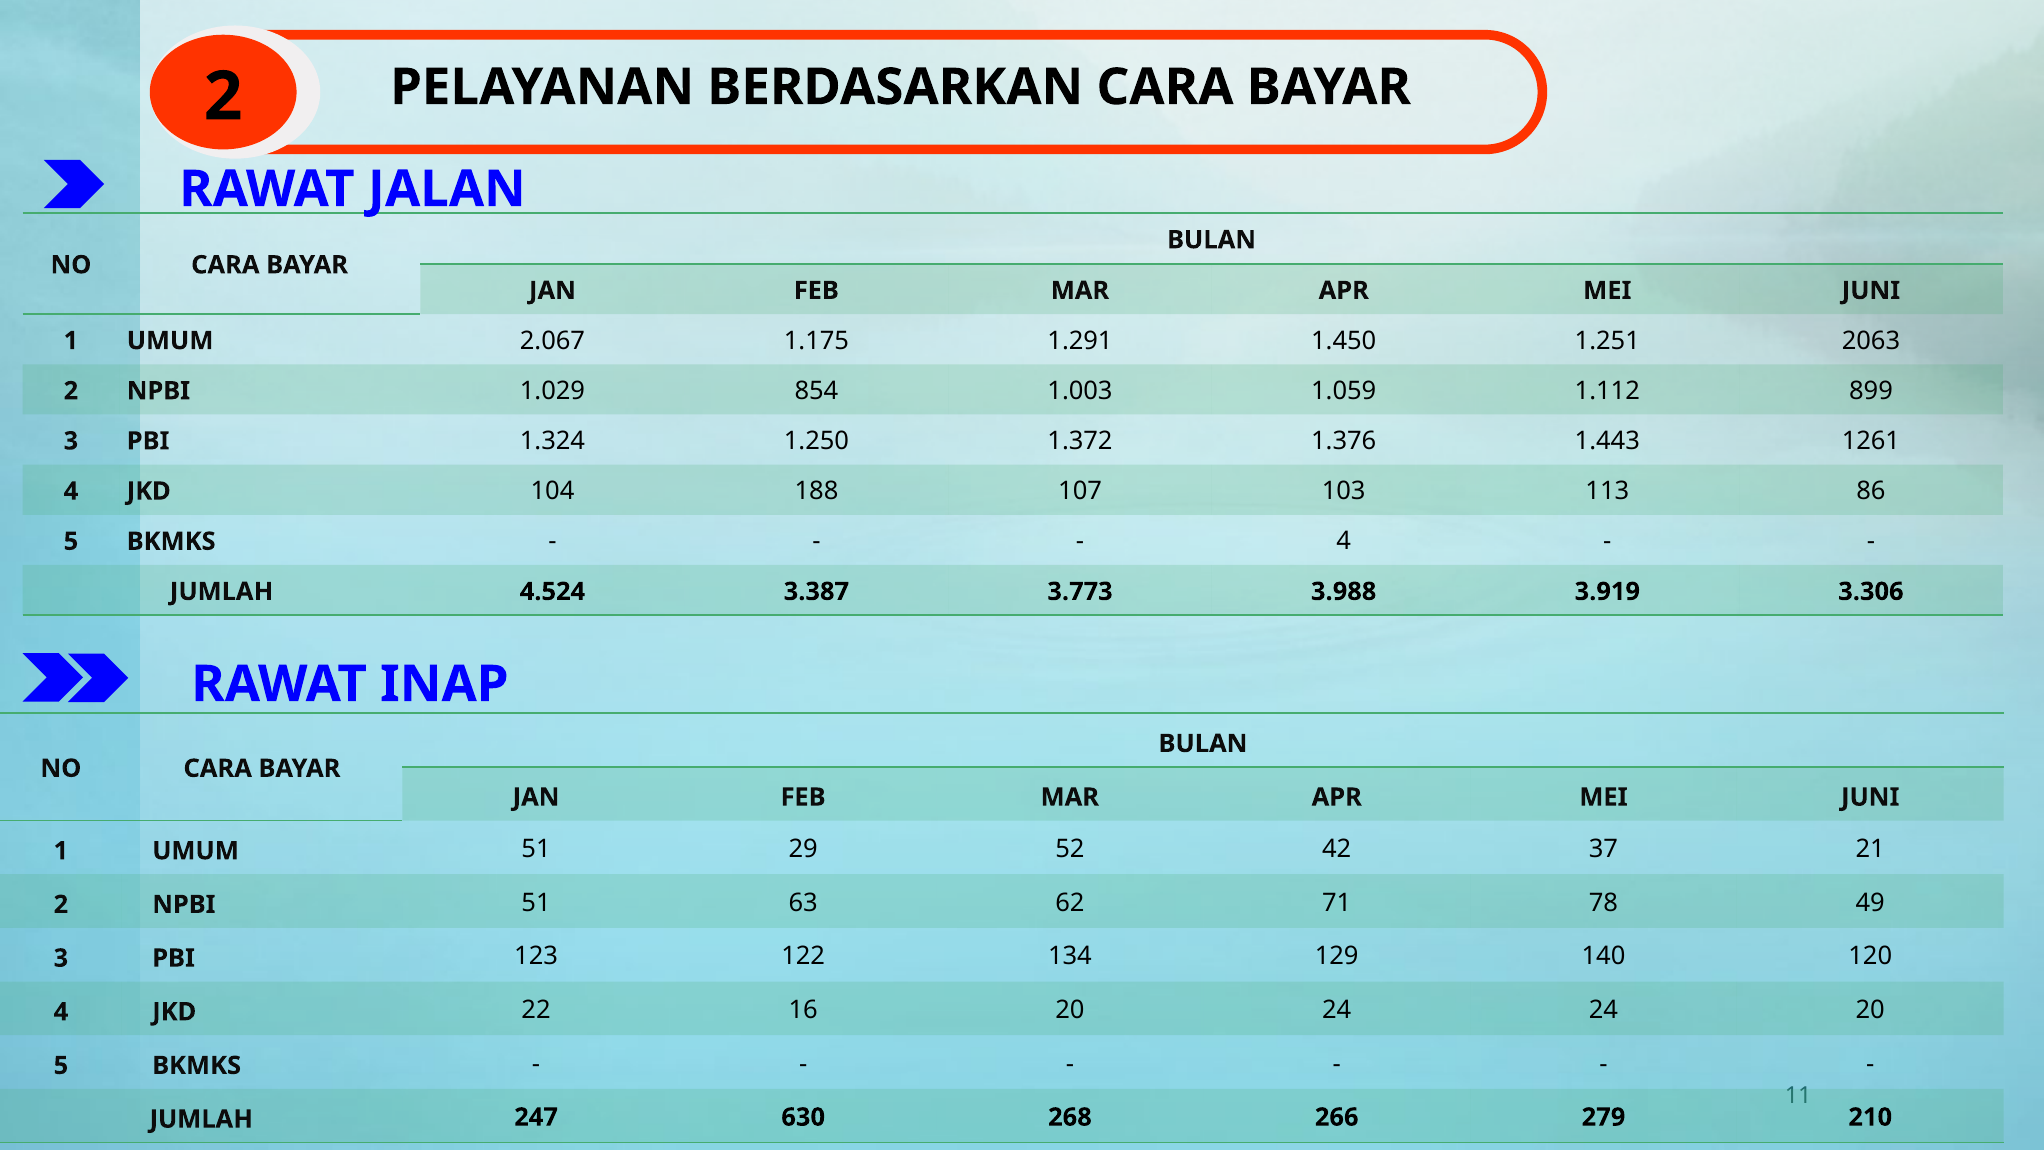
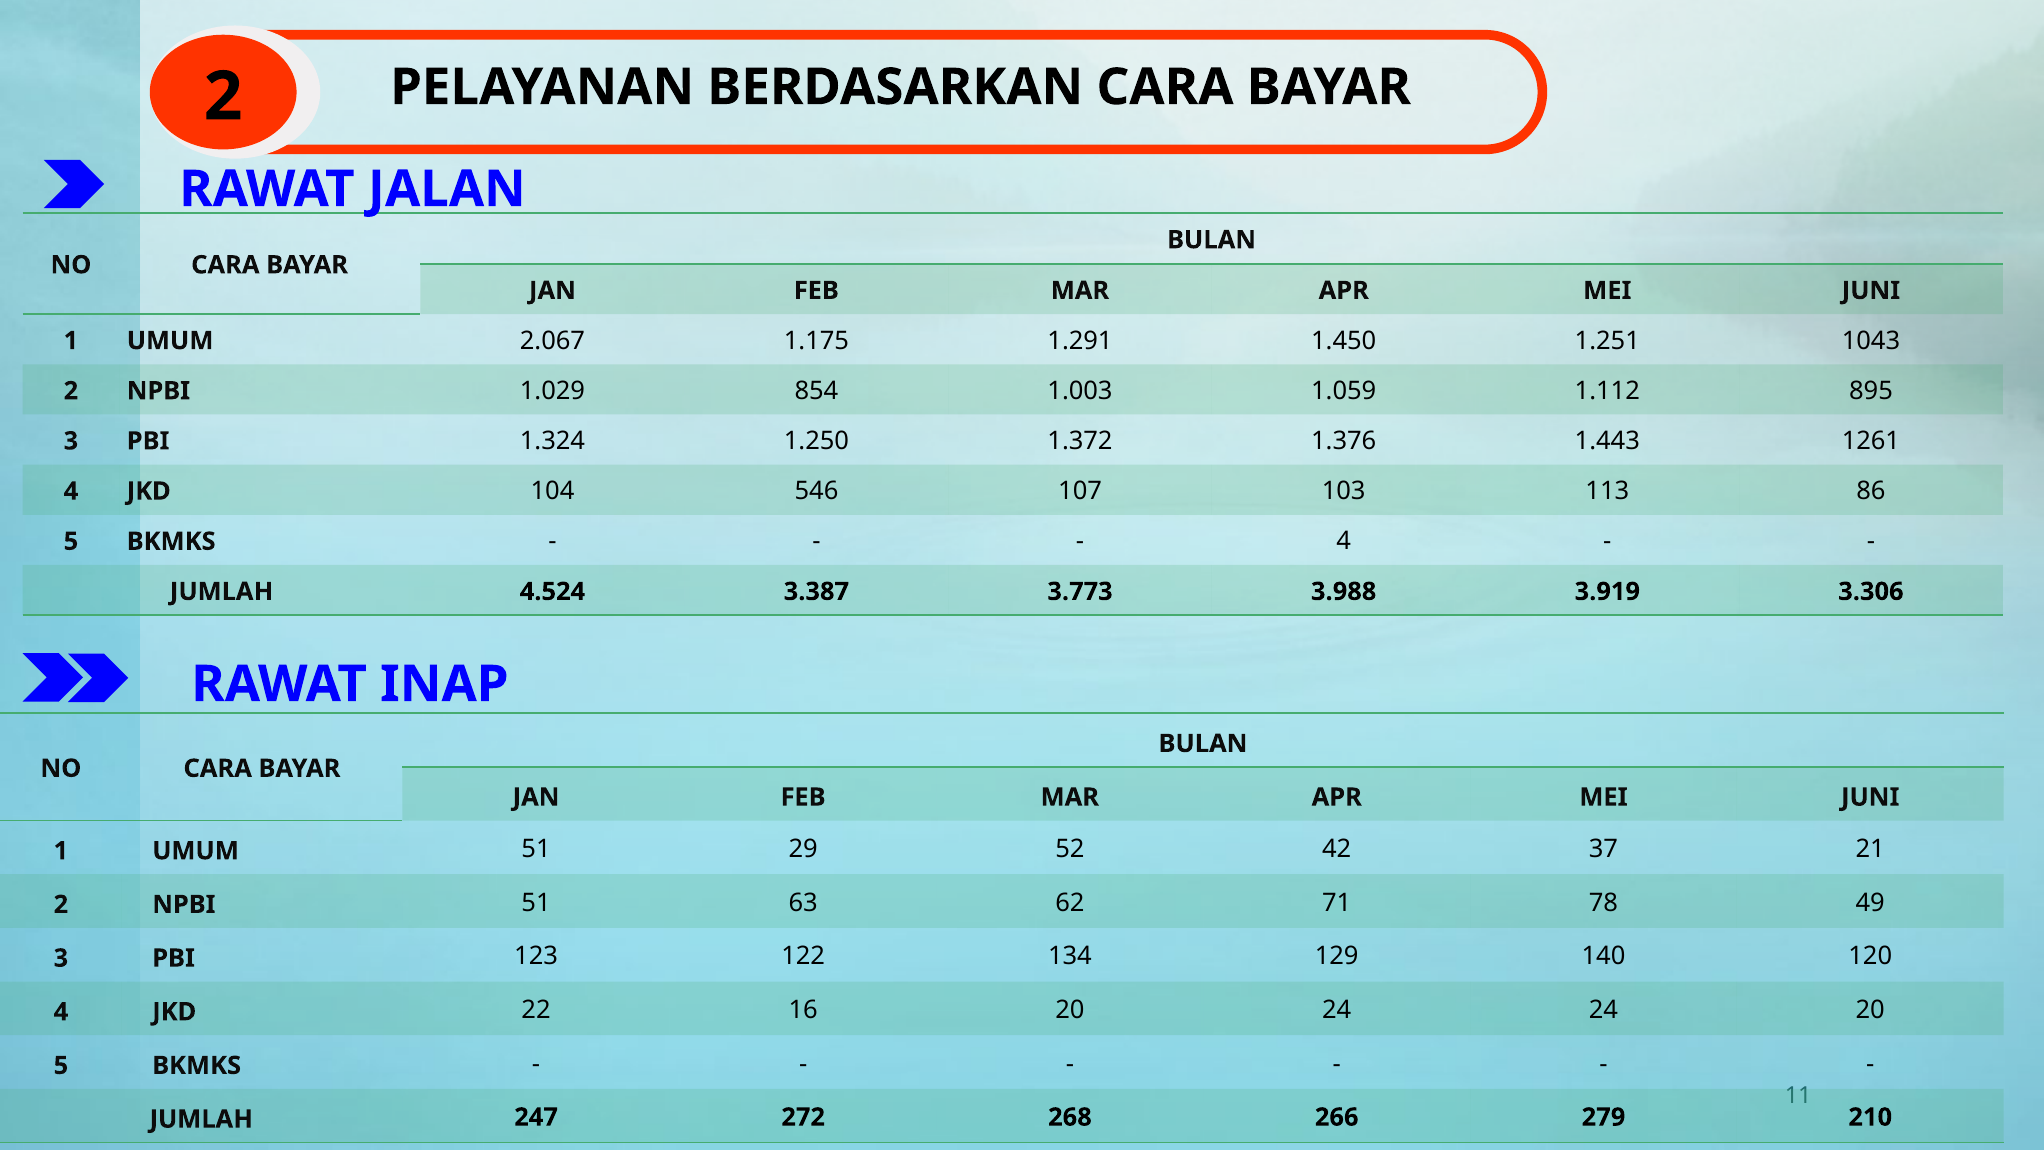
2063: 2063 -> 1043 (1871, 341)
899: 899 -> 895 (1871, 391)
188: 188 -> 546 (816, 491)
630: 630 -> 272 (803, 1117)
